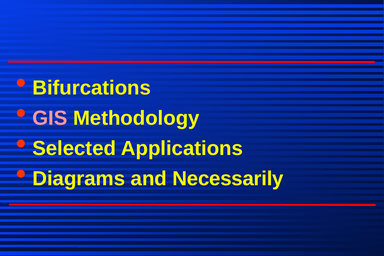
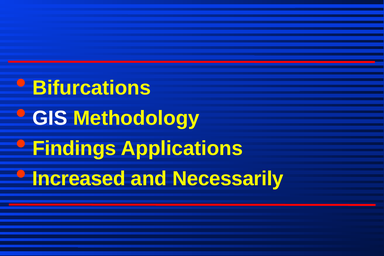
GIS colour: pink -> white (50, 118)
Selected: Selected -> Findings (74, 148)
Diagrams: Diagrams -> Increased (79, 179)
